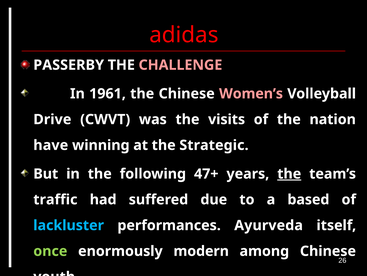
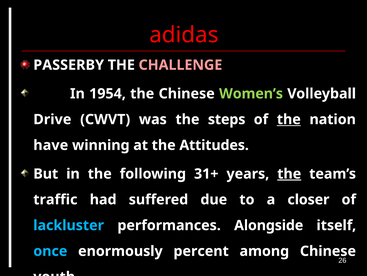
1961: 1961 -> 1954 (108, 93)
Women’s colour: pink -> light green (251, 93)
visits: visits -> steps (227, 119)
the underline: none -> present (289, 119)
Strategic: Strategic -> Attitudes (214, 145)
47+: 47+ -> 31+ (206, 173)
based: based -> closer (308, 199)
Ayurveda: Ayurveda -> Alongside (269, 225)
once colour: light green -> light blue (50, 251)
modern: modern -> percent (201, 251)
